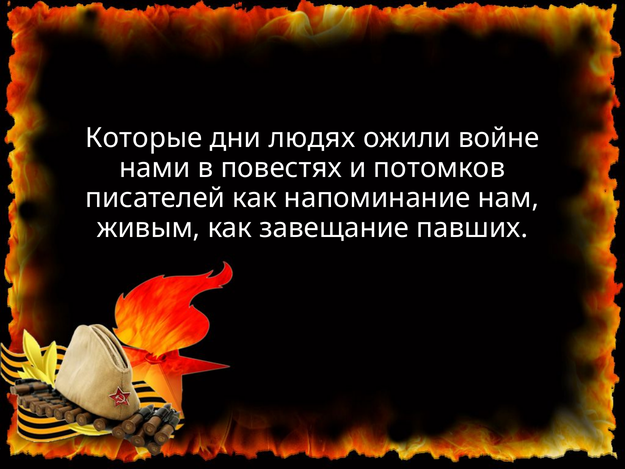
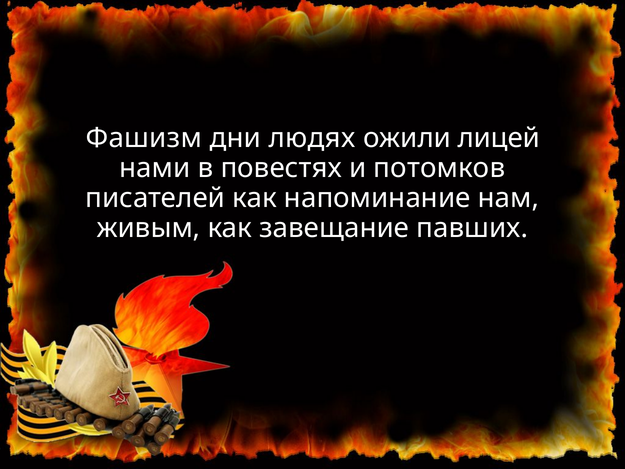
Которые: Которые -> Фашизм (144, 138)
войне: войне -> лицей (499, 138)
